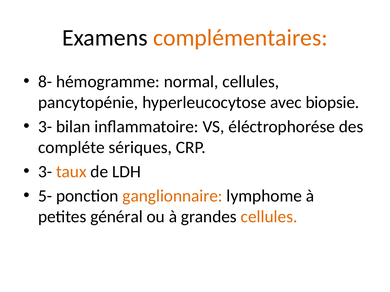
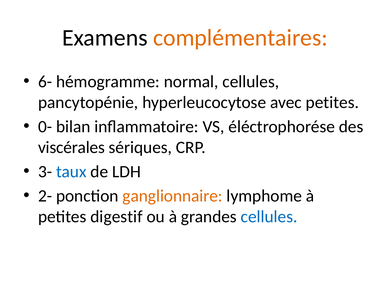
8-: 8- -> 6- (45, 82)
avec biopsie: biopsie -> petites (332, 103)
3-: 3- -> 0- (45, 127)
compléte: compléte -> viscérales (71, 148)
taux colour: orange -> blue (71, 172)
5-: 5- -> 2- (45, 196)
général: général -> digestif (116, 217)
cellules colour: orange -> blue (269, 217)
